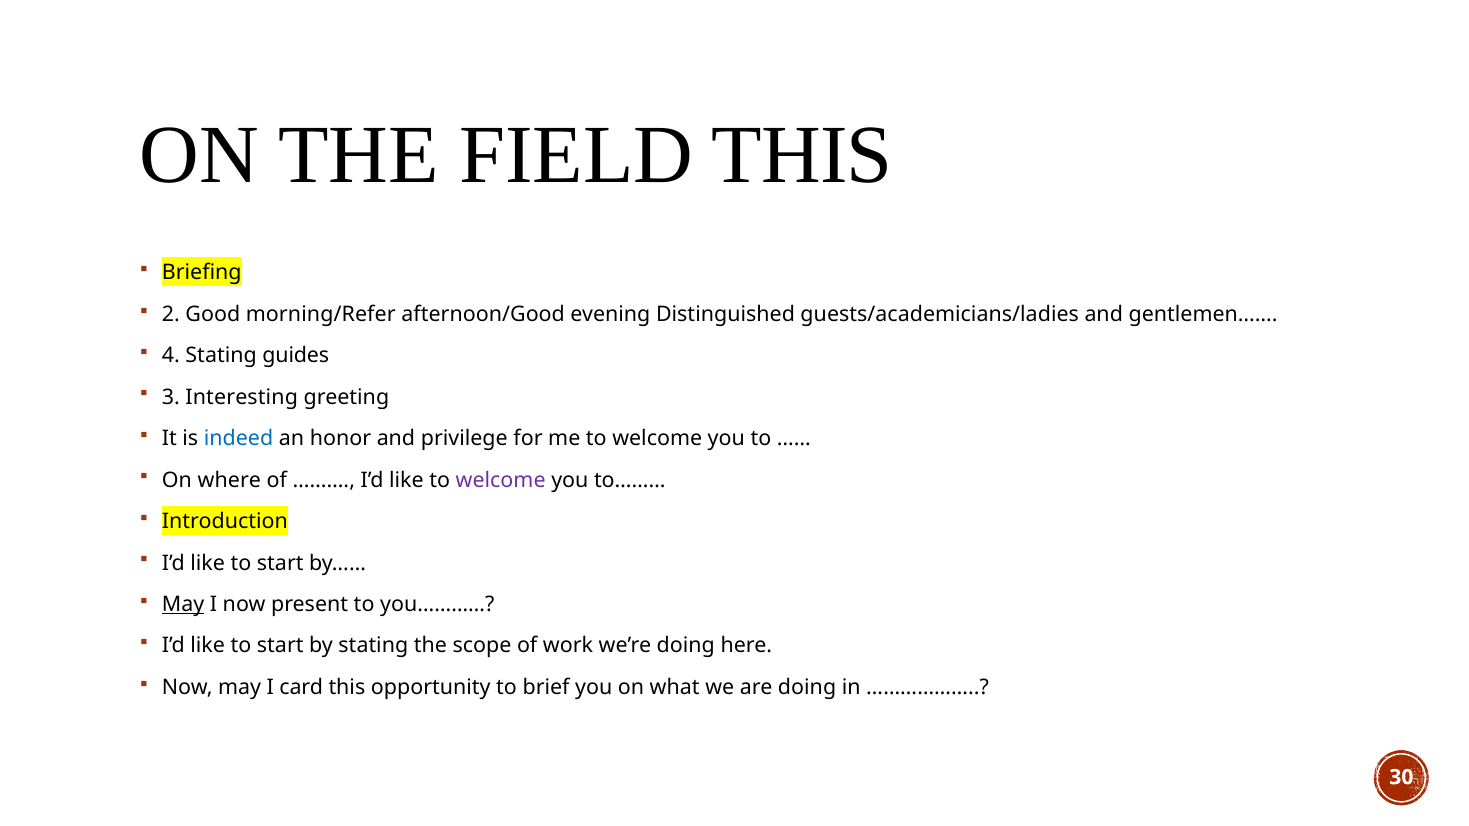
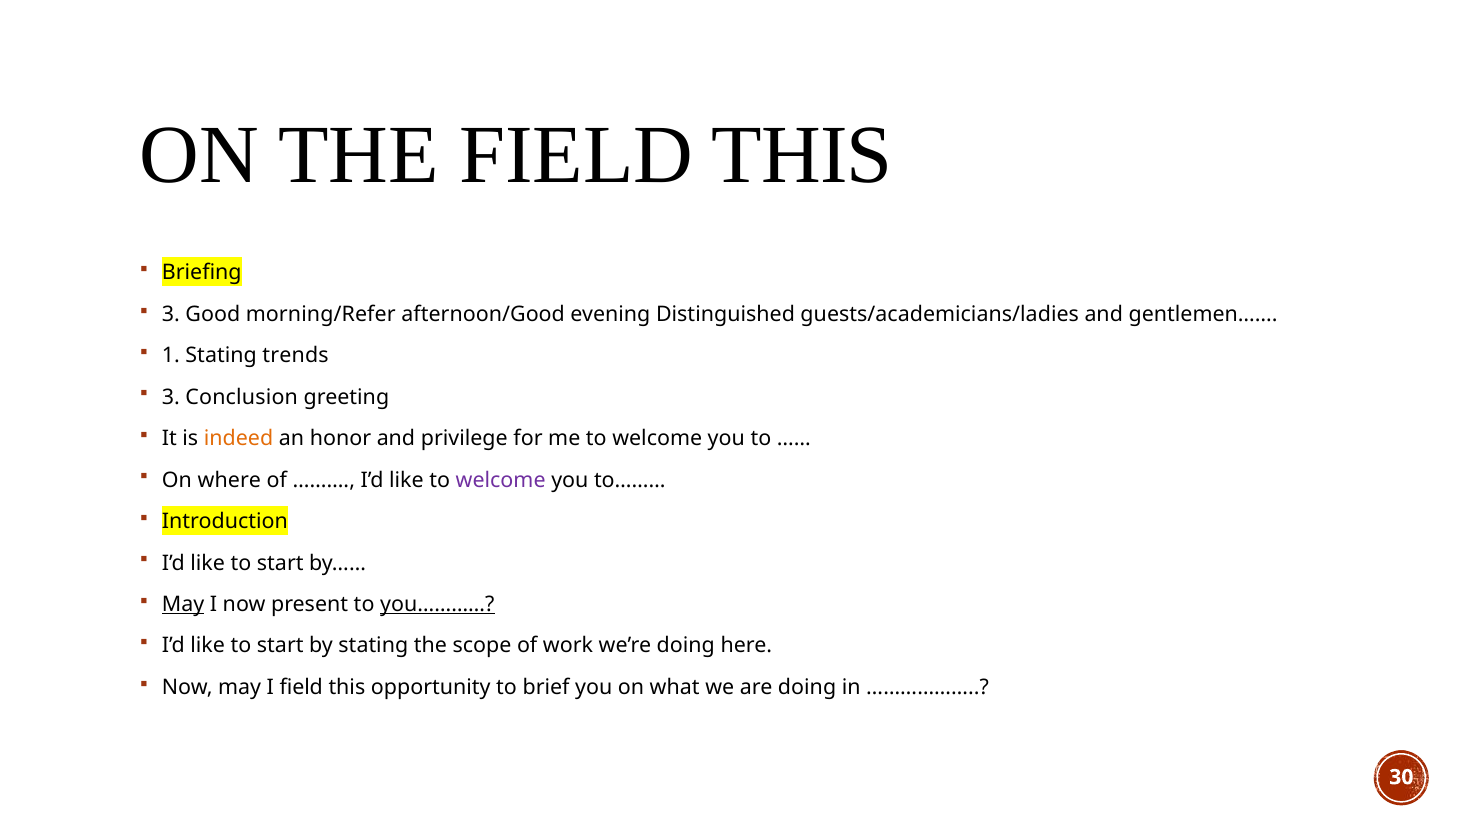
2: 2 -> 3 (171, 314)
4: 4 -> 1 (171, 356)
guides: guides -> trends (296, 356)
Interesting: Interesting -> Conclusion (242, 397)
indeed colour: blue -> orange (239, 439)
you………… underline: none -> present (437, 605)
I card: card -> field (301, 688)
